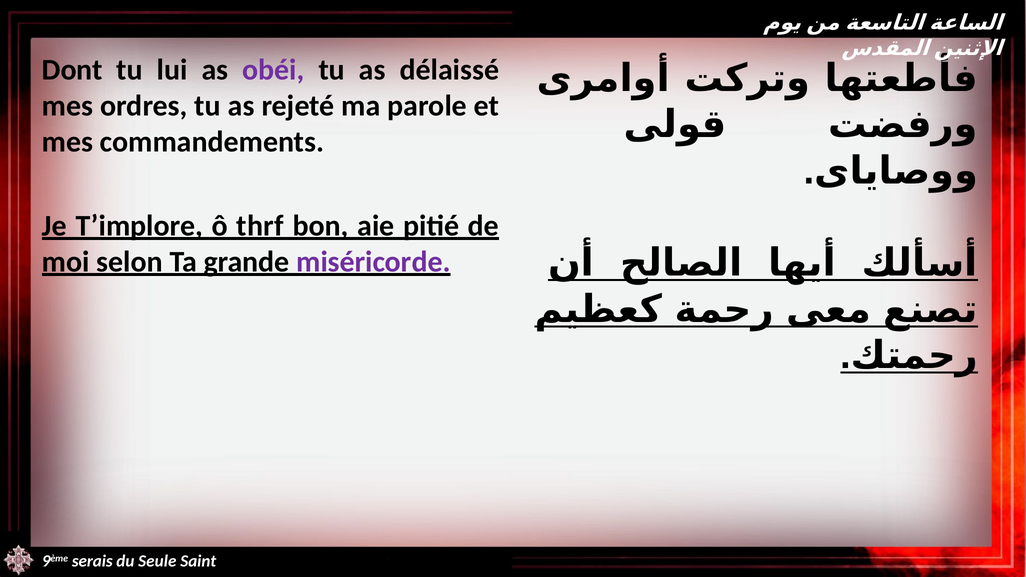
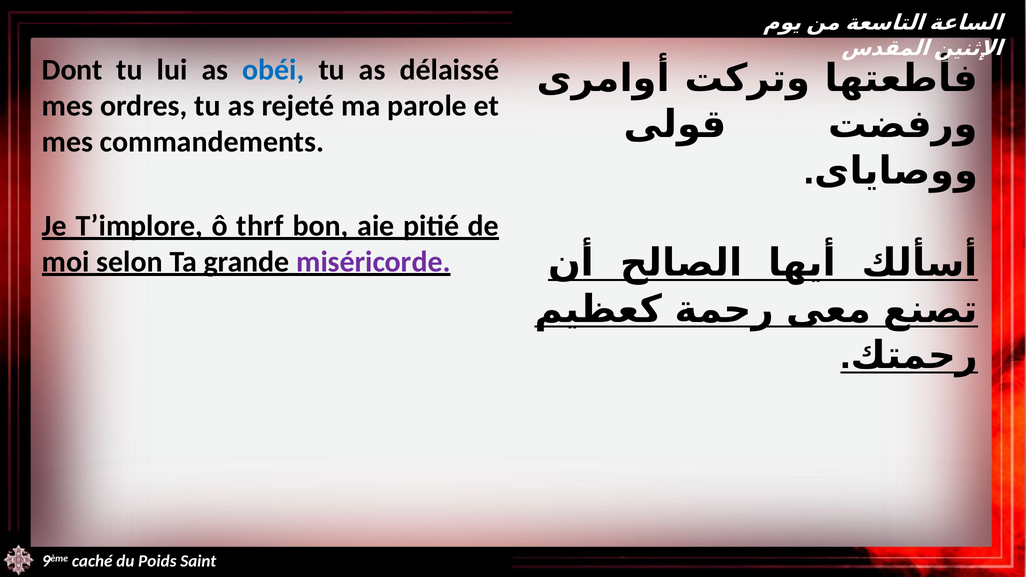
obéi colour: purple -> blue (273, 70)
serais: serais -> caché (92, 561)
Seule: Seule -> Poids (157, 561)
